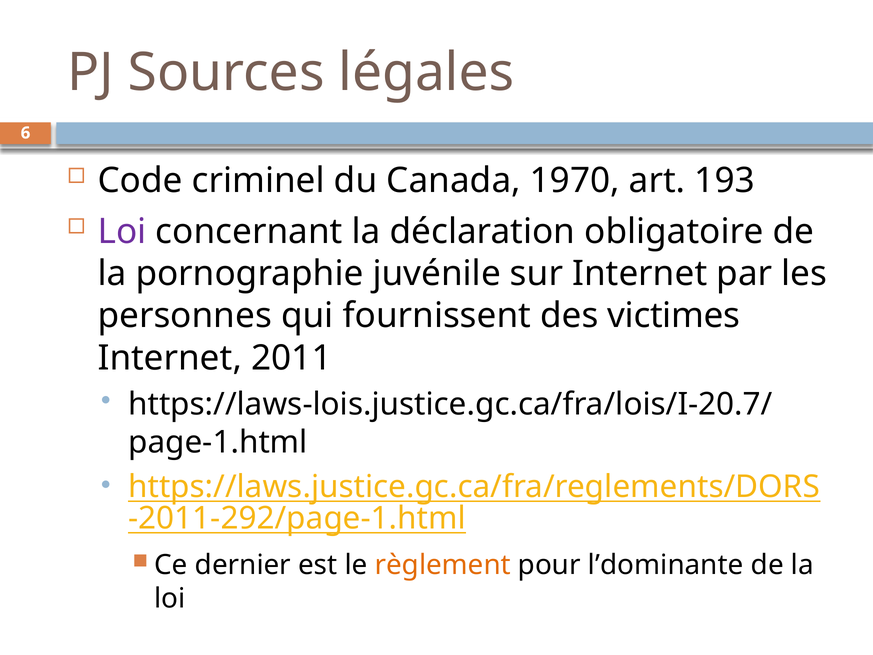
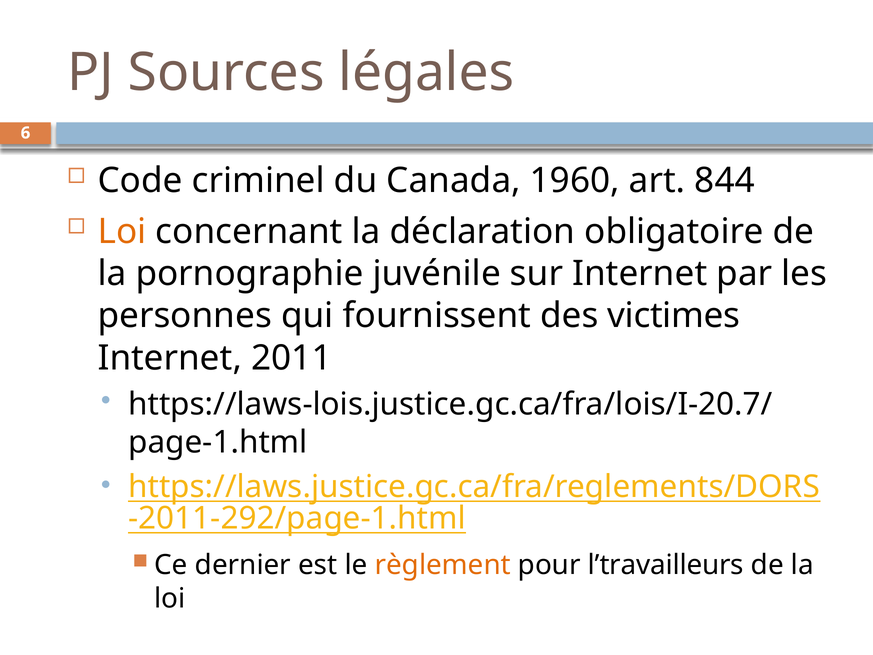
1970: 1970 -> 1960 (575, 181)
193: 193 -> 844 (725, 181)
Loi colour: purple -> orange (122, 231)
l’dominante: l’dominante -> l’travailleurs (666, 565)
